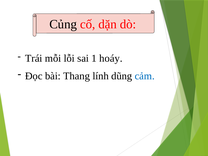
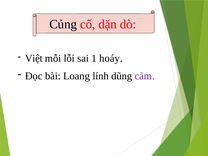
Trái: Trái -> Việt (34, 58)
Thang: Thang -> Loang (77, 76)
cảm colour: blue -> purple (145, 76)
